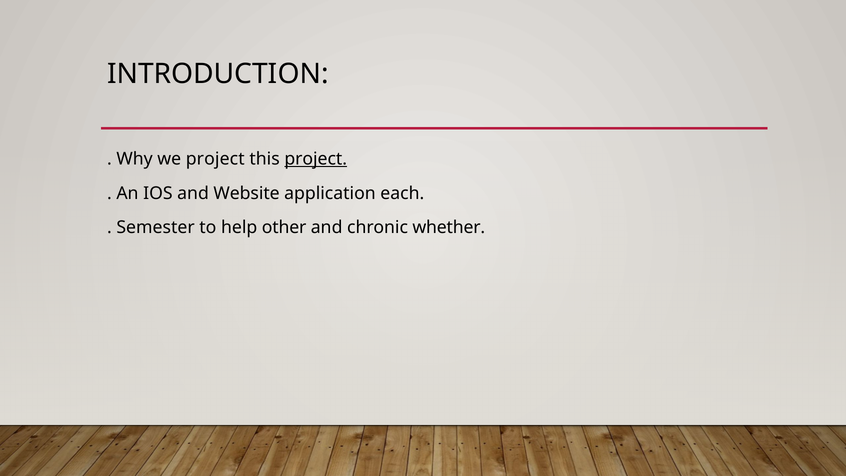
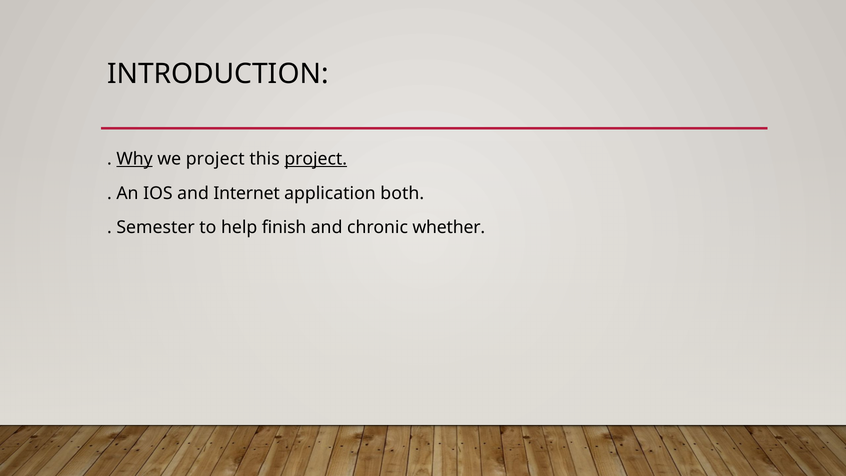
Why underline: none -> present (135, 159)
Website: Website -> Internet (247, 193)
each: each -> both (402, 193)
other: other -> finish (284, 227)
